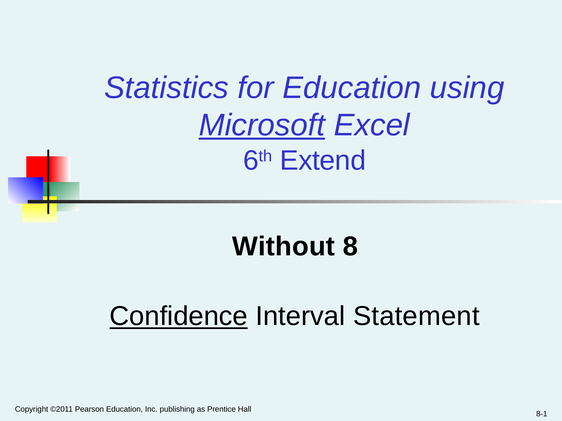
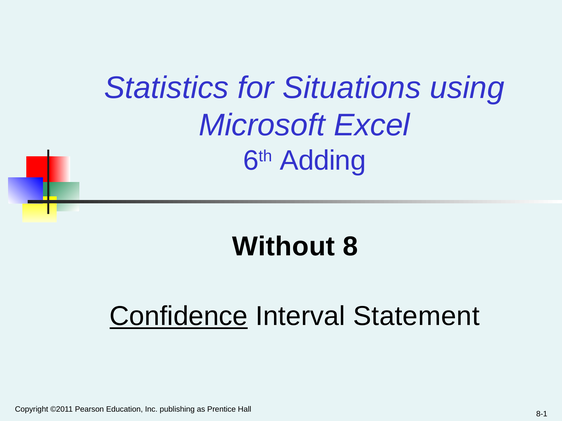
for Education: Education -> Situations (352, 88)
Microsoft underline: present -> none (262, 125)
Extend: Extend -> Adding (323, 161)
